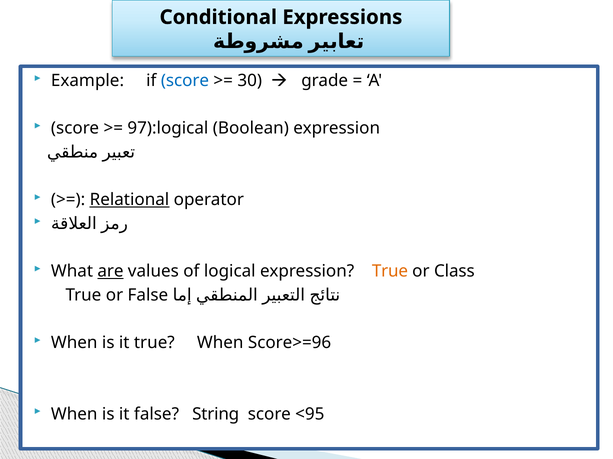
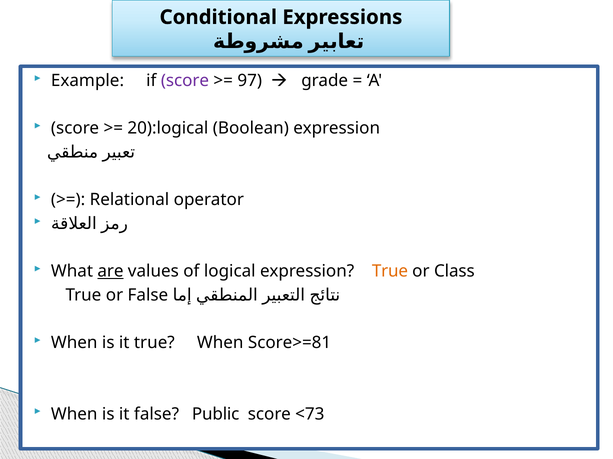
score colour: blue -> purple (185, 81)
30: 30 -> 97 (250, 81)
97):logical: 97):logical -> 20):logical (168, 129)
Relational underline: present -> none (129, 200)
Score>=96: Score>=96 -> Score>=81 (290, 343)
String: String -> Public (216, 415)
<95: <95 -> <73 (310, 415)
